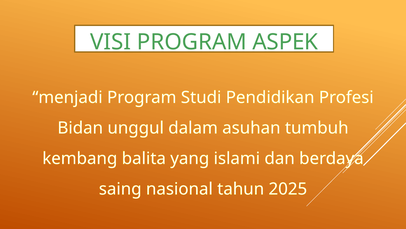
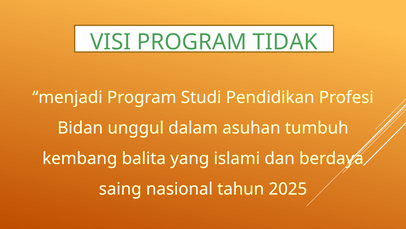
ASPEK: ASPEK -> TIDAK (285, 42)
